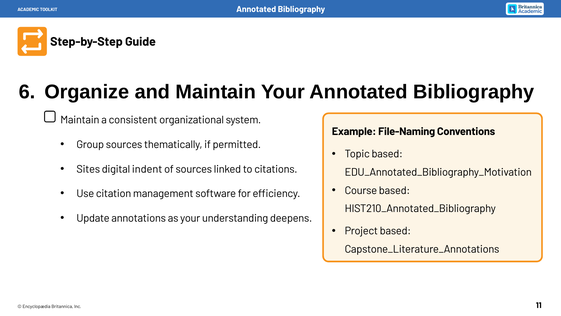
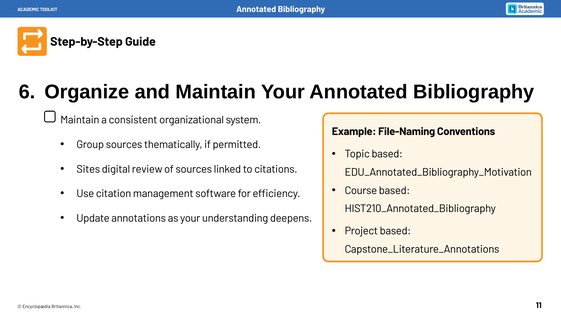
indent: indent -> review (147, 169)
